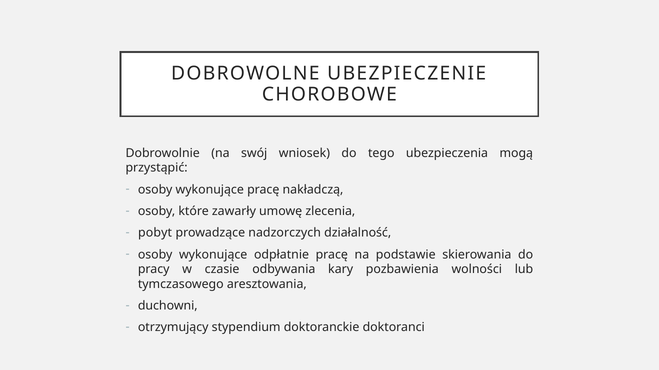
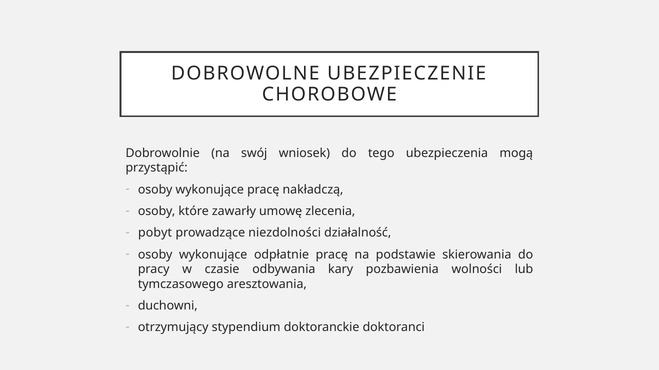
nadzorczych: nadzorczych -> niezdolności (285, 233)
